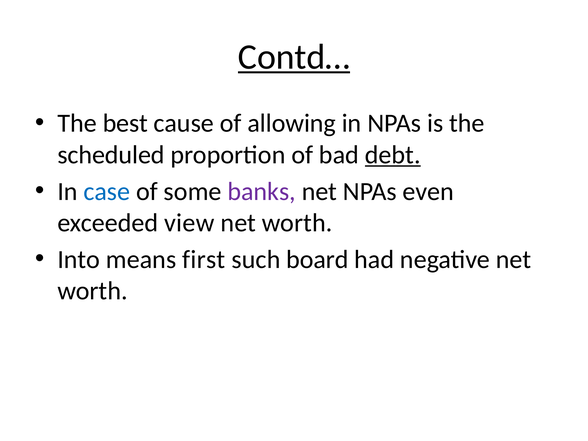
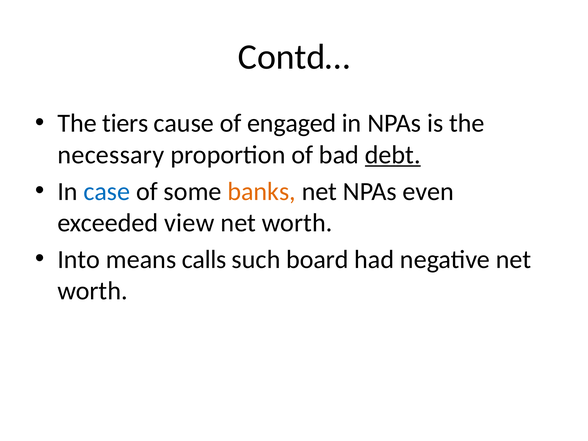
Contd… underline: present -> none (294, 57)
best: best -> tiers (125, 123)
allowing: allowing -> engaged (292, 123)
scheduled: scheduled -> necessary (111, 155)
banks colour: purple -> orange (262, 191)
first: first -> calls (204, 259)
